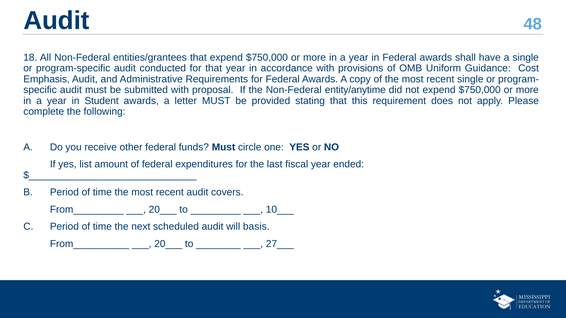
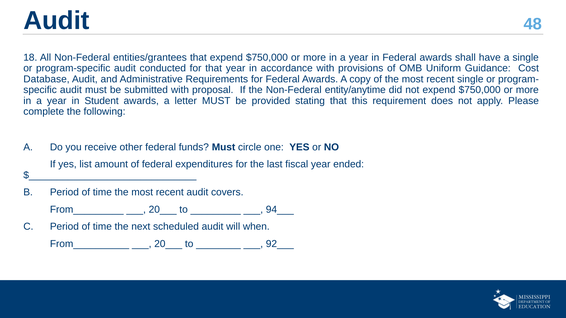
Emphasis: Emphasis -> Database (46, 79)
10___: 10___ -> 94___ (280, 210)
basis: basis -> when (256, 227)
27___: 27___ -> 92___ (280, 244)
